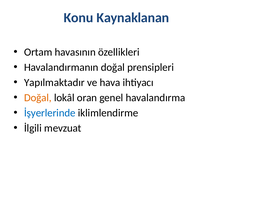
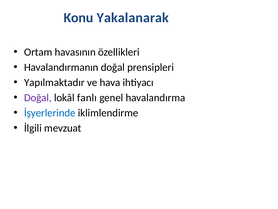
Kaynaklanan: Kaynaklanan -> Yakalanarak (133, 18)
Doğal colour: orange -> purple (38, 98)
oran: oran -> fanlı (87, 98)
